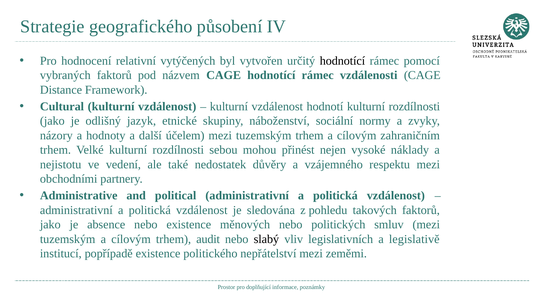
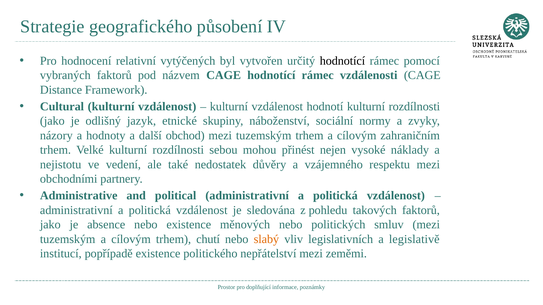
účelem: účelem -> obchod (185, 136)
audit: audit -> chutí (208, 239)
slabý colour: black -> orange (266, 239)
